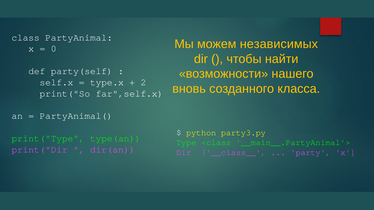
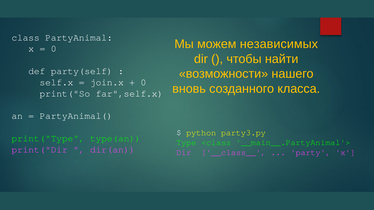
type.x: type.x -> join.x (107, 82)
2: 2 -> 0 (143, 82)
